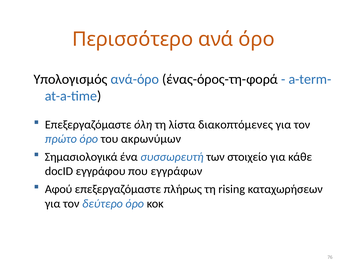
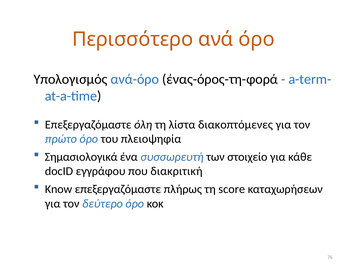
ακρωνύμων: ακρωνύμων -> πλειοψηφία (151, 139)
εγγράφων: εγγράφων -> διακριτική (176, 172)
Αφού: Αφού -> Know (59, 190)
rising: rising -> score (232, 190)
